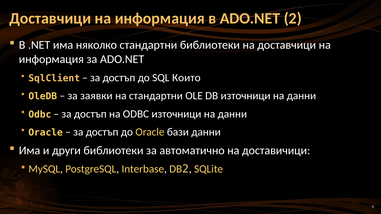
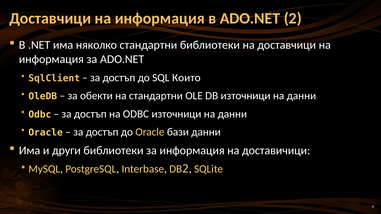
заявки: заявки -> обекти (96, 96)
за автоматично: автоматично -> информация (192, 151)
